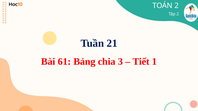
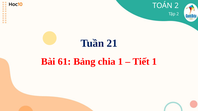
chia 3: 3 -> 1 (120, 62)
